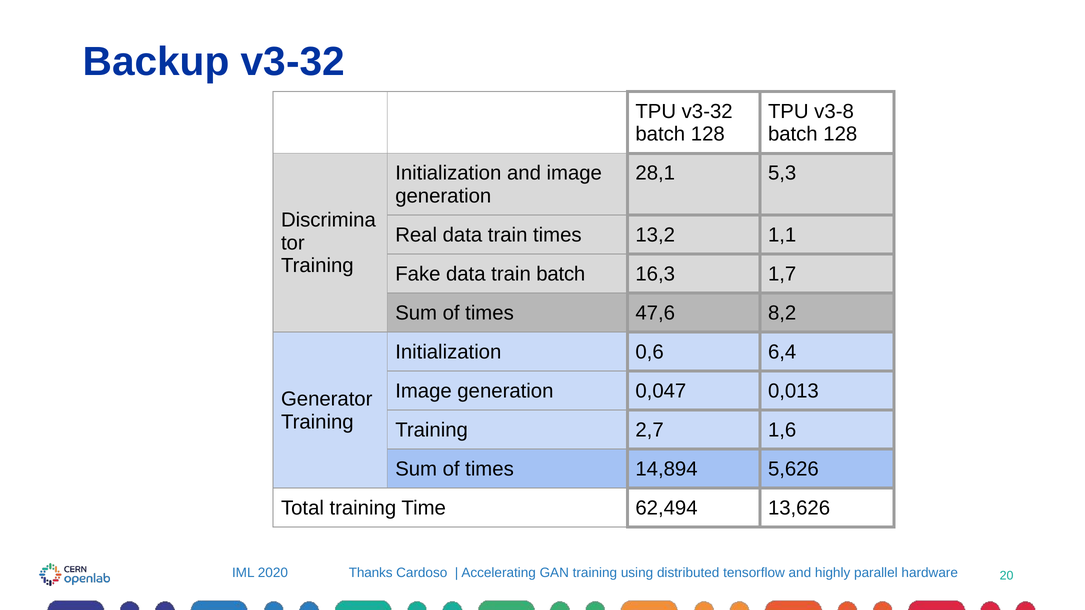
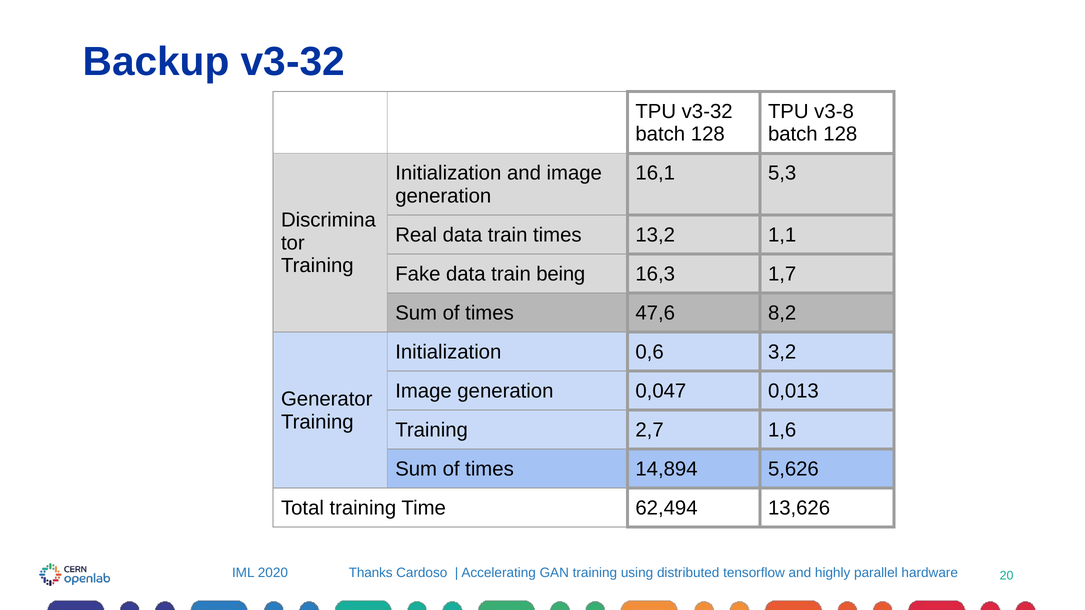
28,1: 28,1 -> 16,1 (655, 173)
train batch: batch -> being (561, 274)
6,4: 6,4 -> 3,2 (782, 352)
